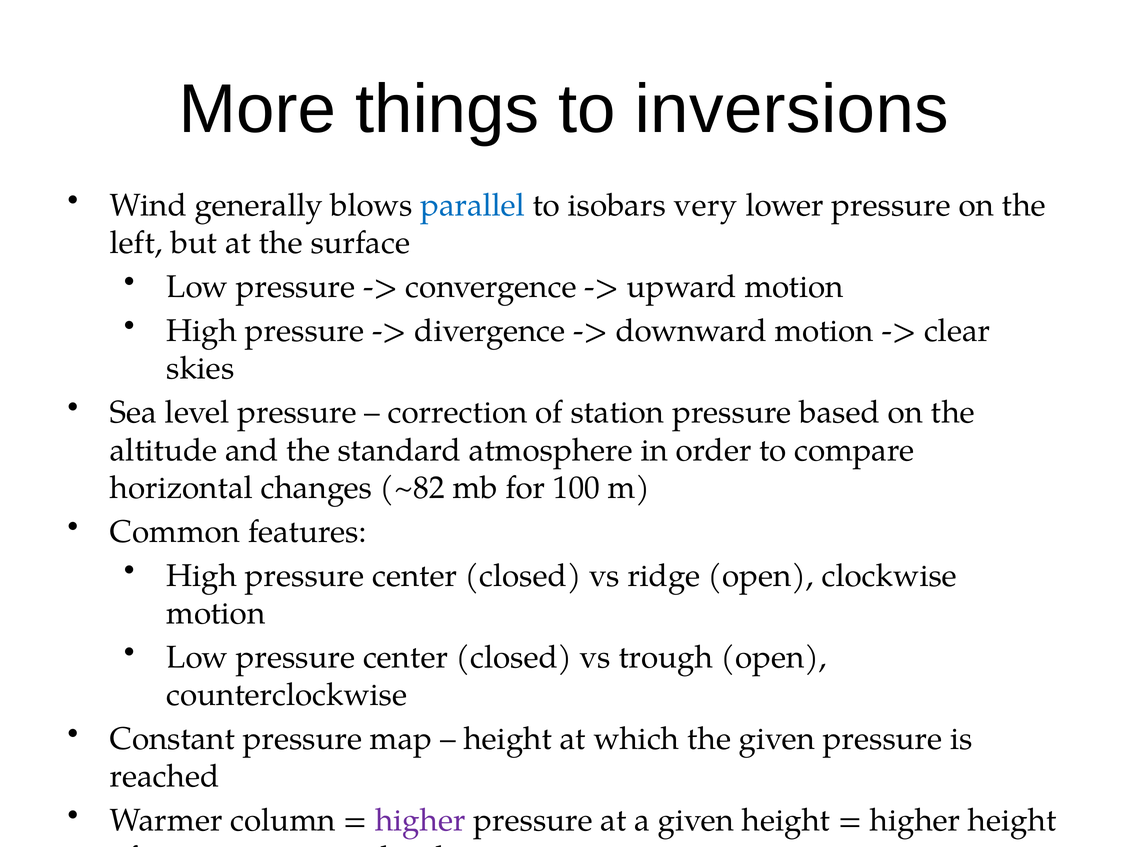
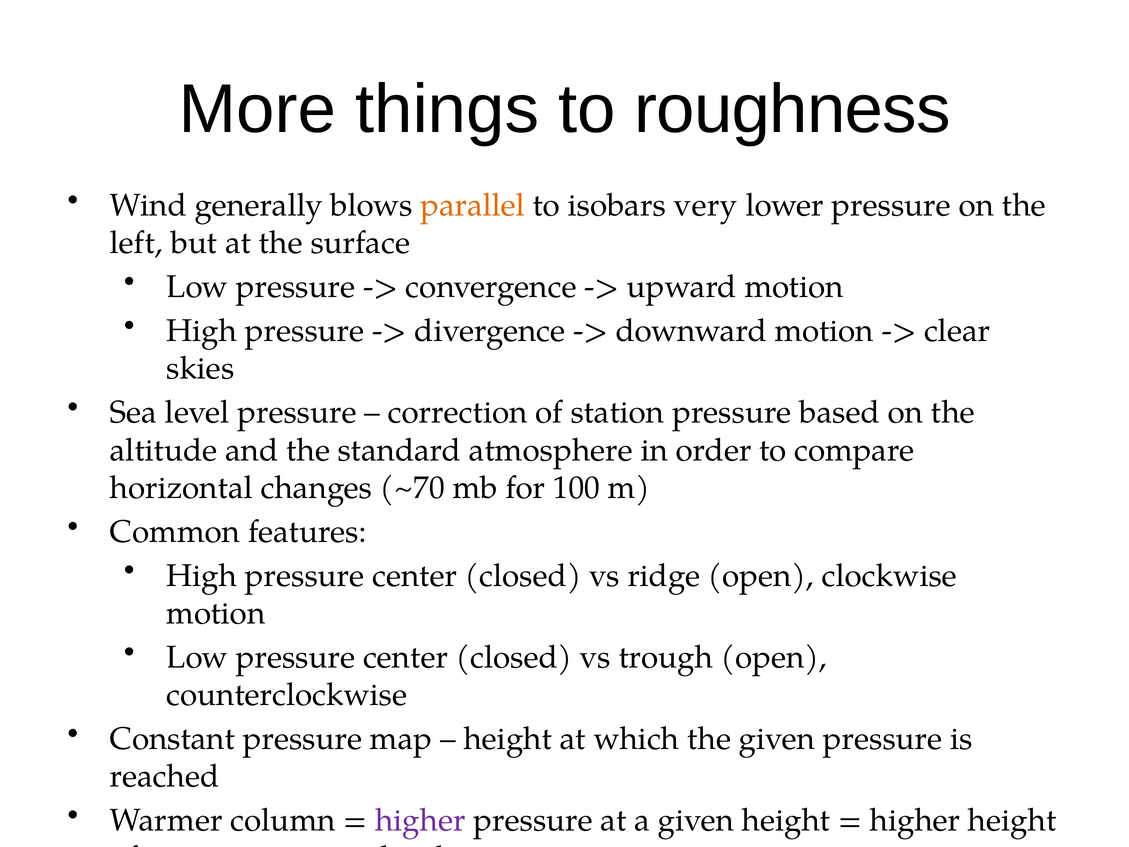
inversions: inversions -> roughness (792, 109)
parallel colour: blue -> orange (473, 205)
~82: ~82 -> ~70 (412, 488)
